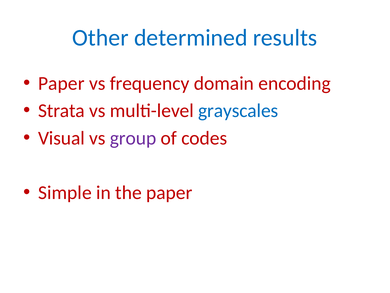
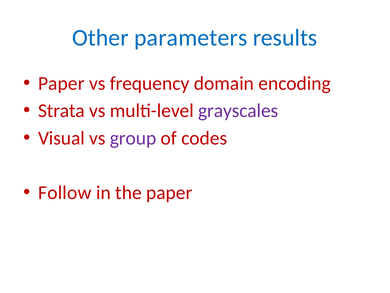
determined: determined -> parameters (191, 38)
grayscales colour: blue -> purple (238, 111)
Simple: Simple -> Follow (65, 192)
